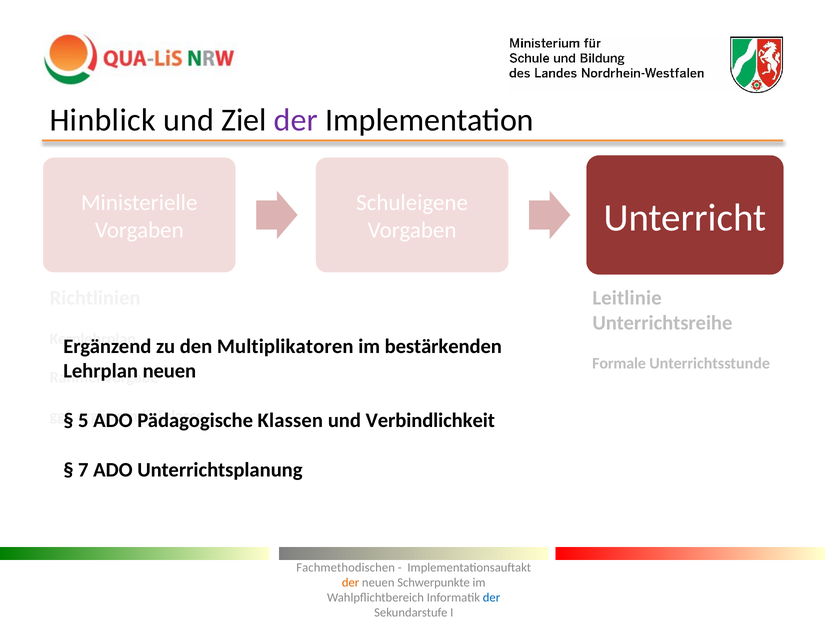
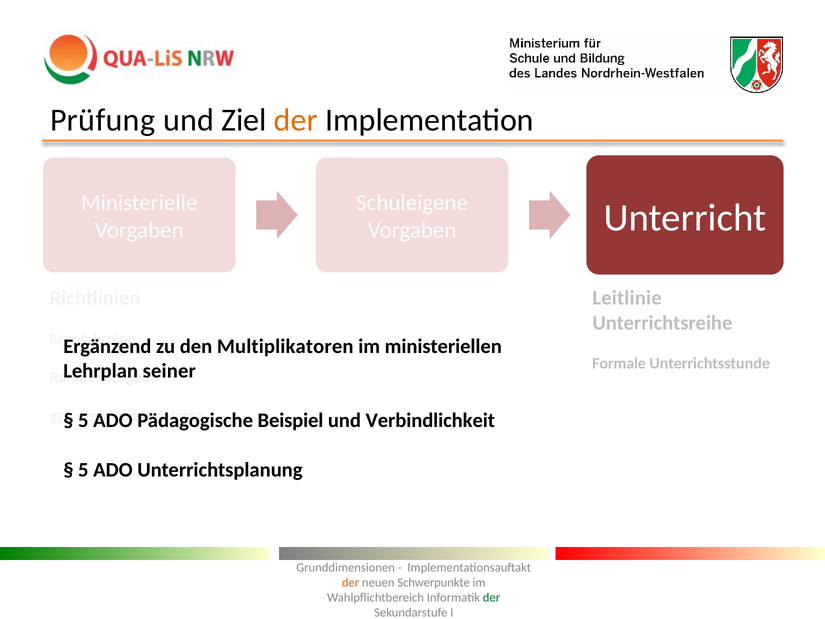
Hinblick: Hinblick -> Prüfung (103, 120)
der colour: purple -> orange (296, 120)
bestärkenden: bestärkenden -> ministeriellen (443, 346)
neuen: neuen -> seiner (169, 371)
Klassen: Klassen -> Beispiel (290, 420)
7: 7 -> 5 (83, 470)
Fachmethodischen: Fachmethodischen -> Grunddimensionen (346, 567)
der colour: blue -> green (492, 597)
